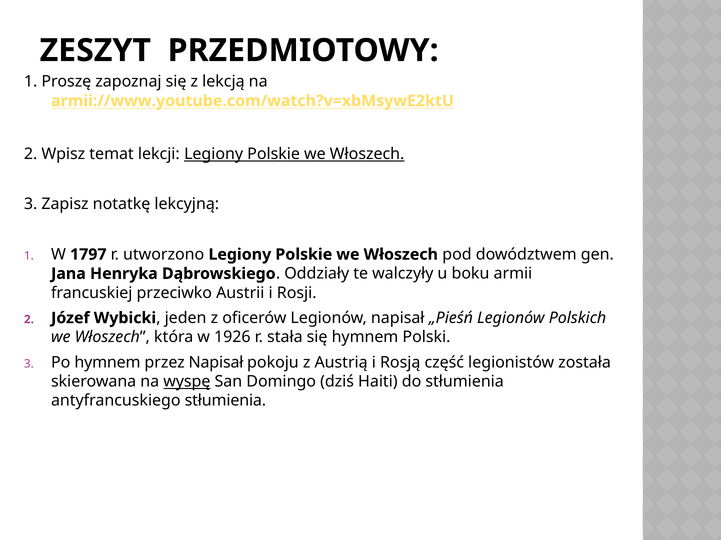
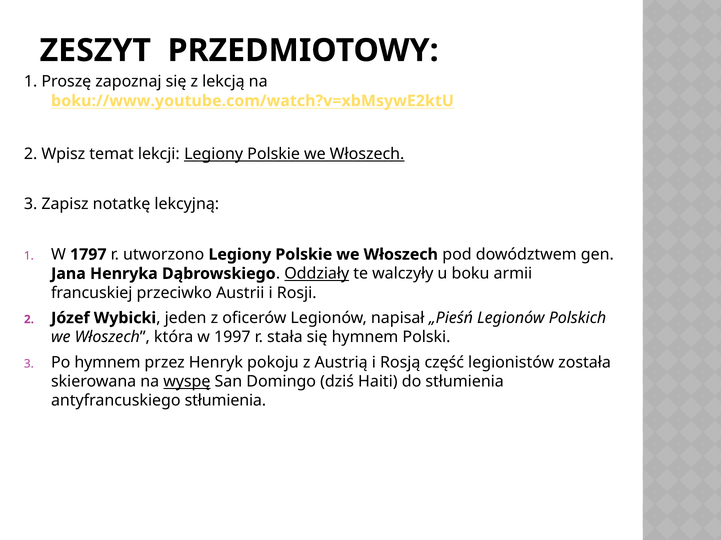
armii://www.youtube.com/watch?v=xbMsywE2ktU: armii://www.youtube.com/watch?v=xbMsywE2ktU -> boku://www.youtube.com/watch?v=xbMsywE2ktU (252, 101)
Oddziały underline: none -> present (317, 274)
1926: 1926 -> 1997 (232, 338)
przez Napisał: Napisał -> Henryk (216, 363)
